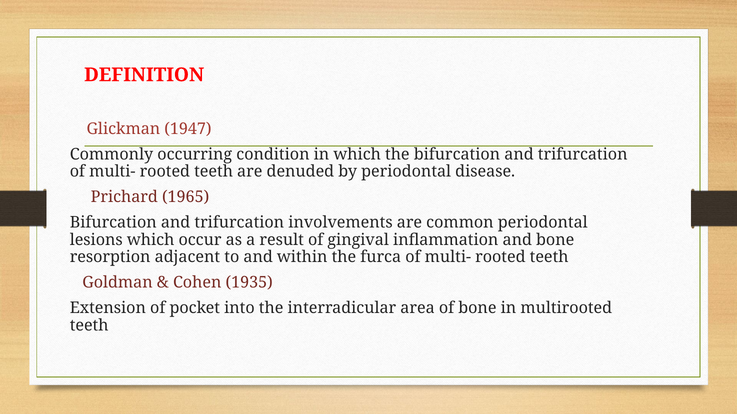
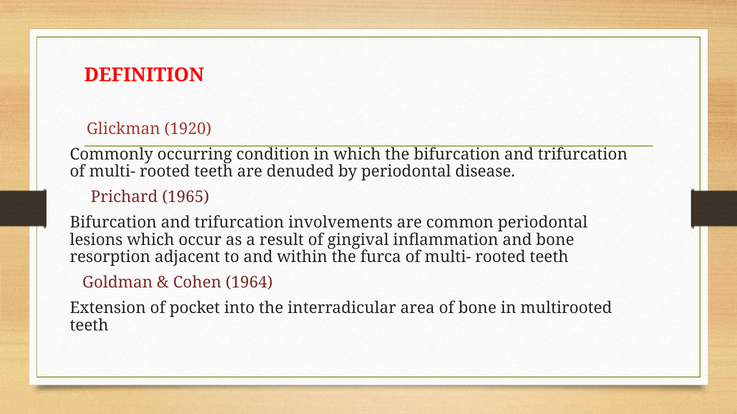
1947: 1947 -> 1920 (188, 129)
1935: 1935 -> 1964 (249, 283)
